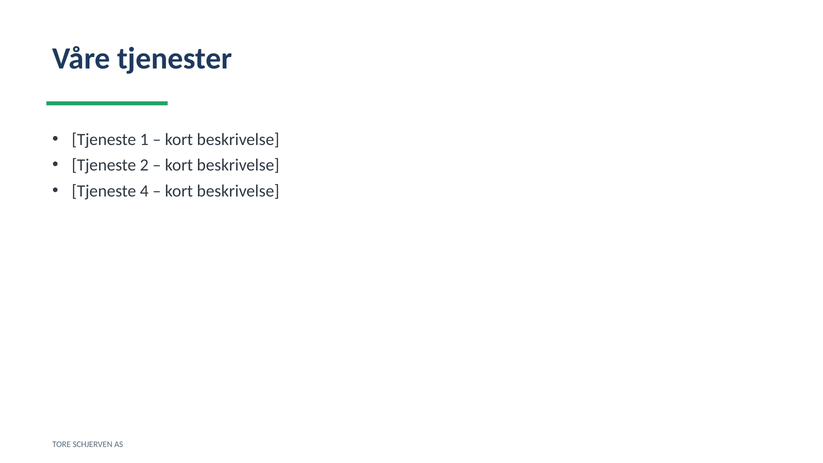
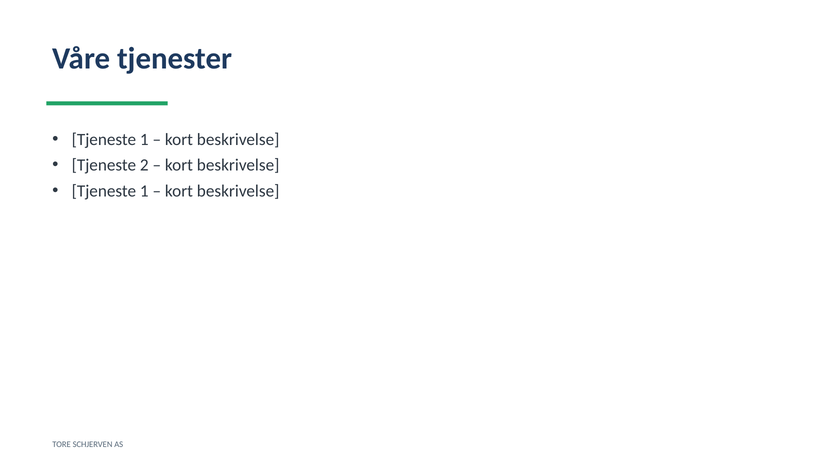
4: 4 -> 1 (144, 191)
